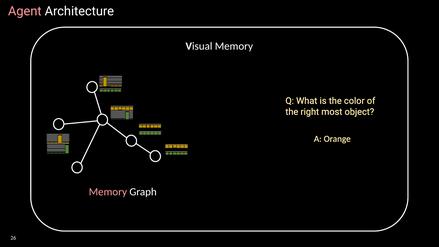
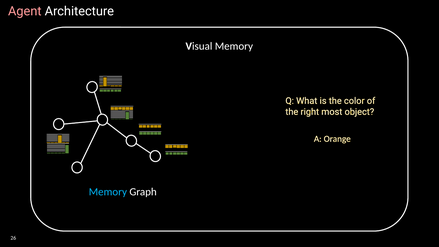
Memory colour: pink -> light blue (108, 192)
